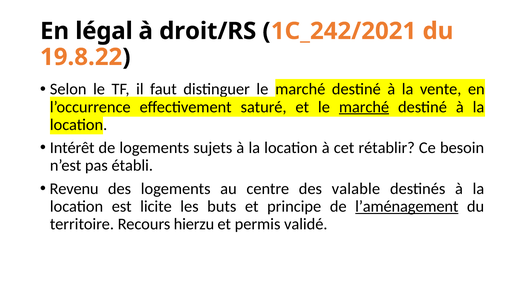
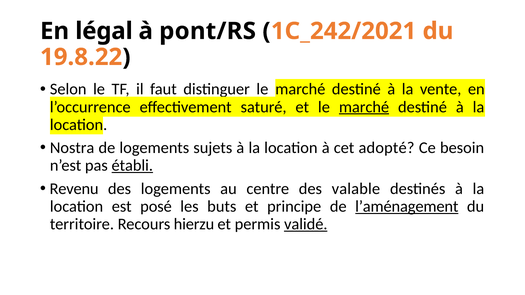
droit/RS: droit/RS -> pont/RS (208, 31)
Intérêt: Intérêt -> Nostra (72, 148)
rétablir: rétablir -> adopté (387, 148)
établi underline: none -> present (132, 166)
licite: licite -> posé (156, 207)
validé underline: none -> present (306, 224)
